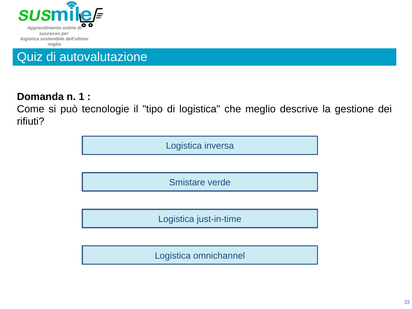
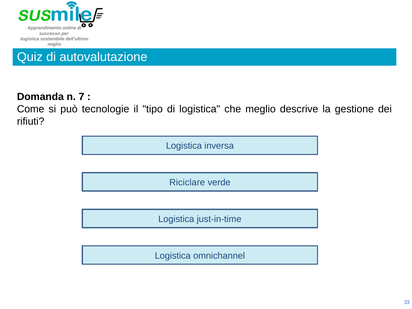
1: 1 -> 7 (82, 97)
Smistare: Smistare -> Riciclare (187, 183)
